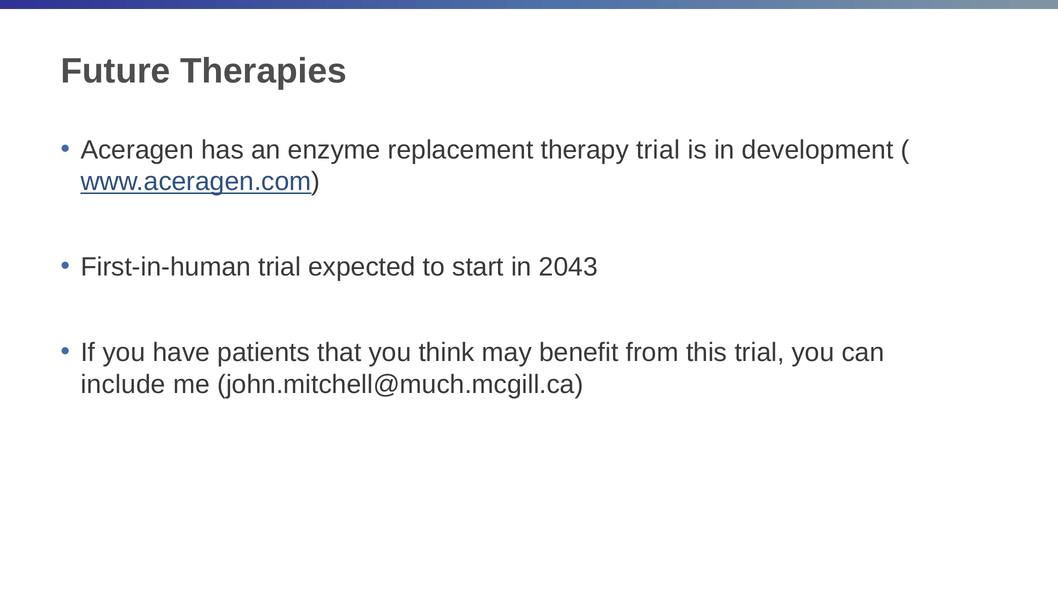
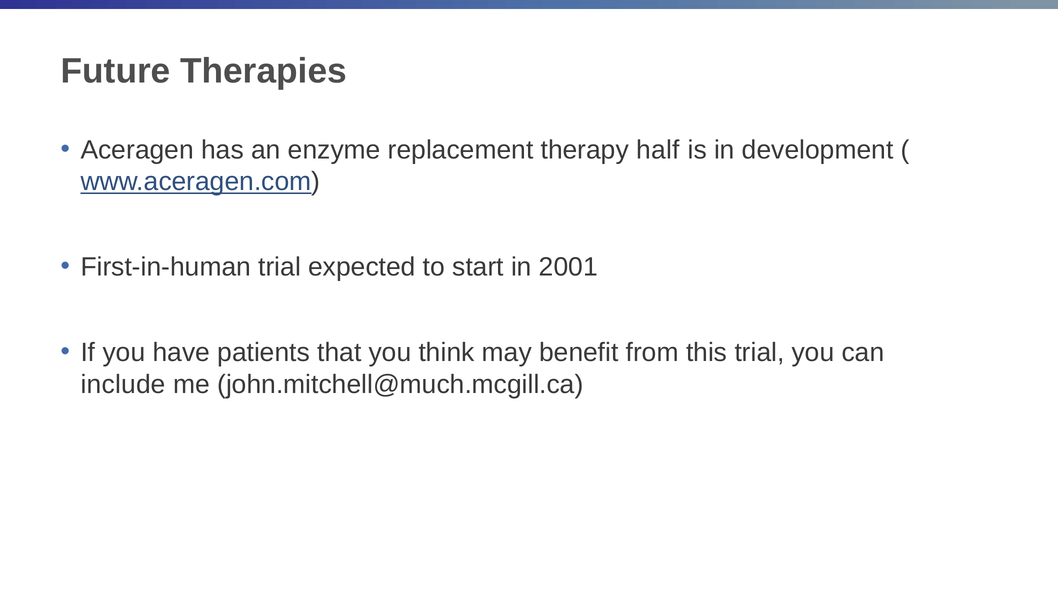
therapy trial: trial -> half (658, 150)
2043: 2043 -> 2001 (568, 267)
